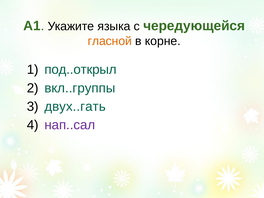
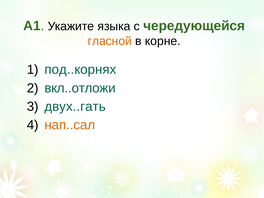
под..открыл: под..открыл -> под..корнях (80, 70)
вкл..группы: вкл..группы -> вкл..отложи (80, 88)
нап..сал colour: purple -> orange (70, 125)
